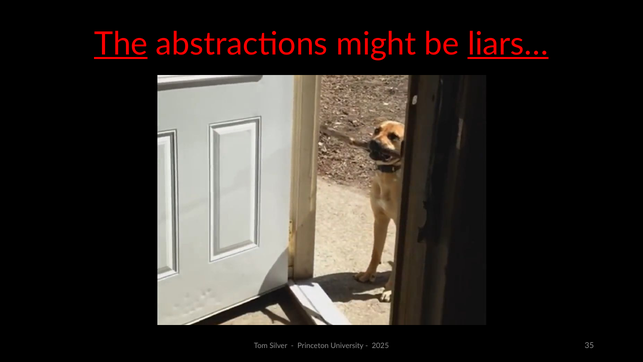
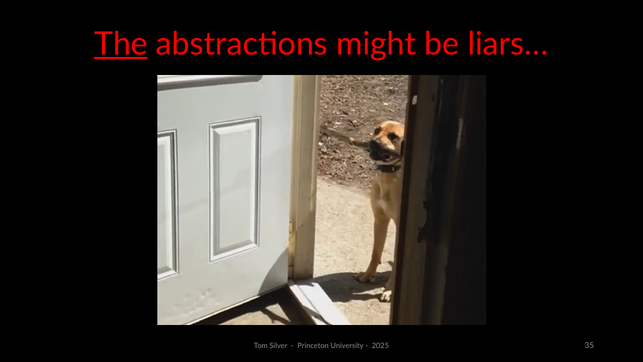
liars… underline: present -> none (508, 44)
